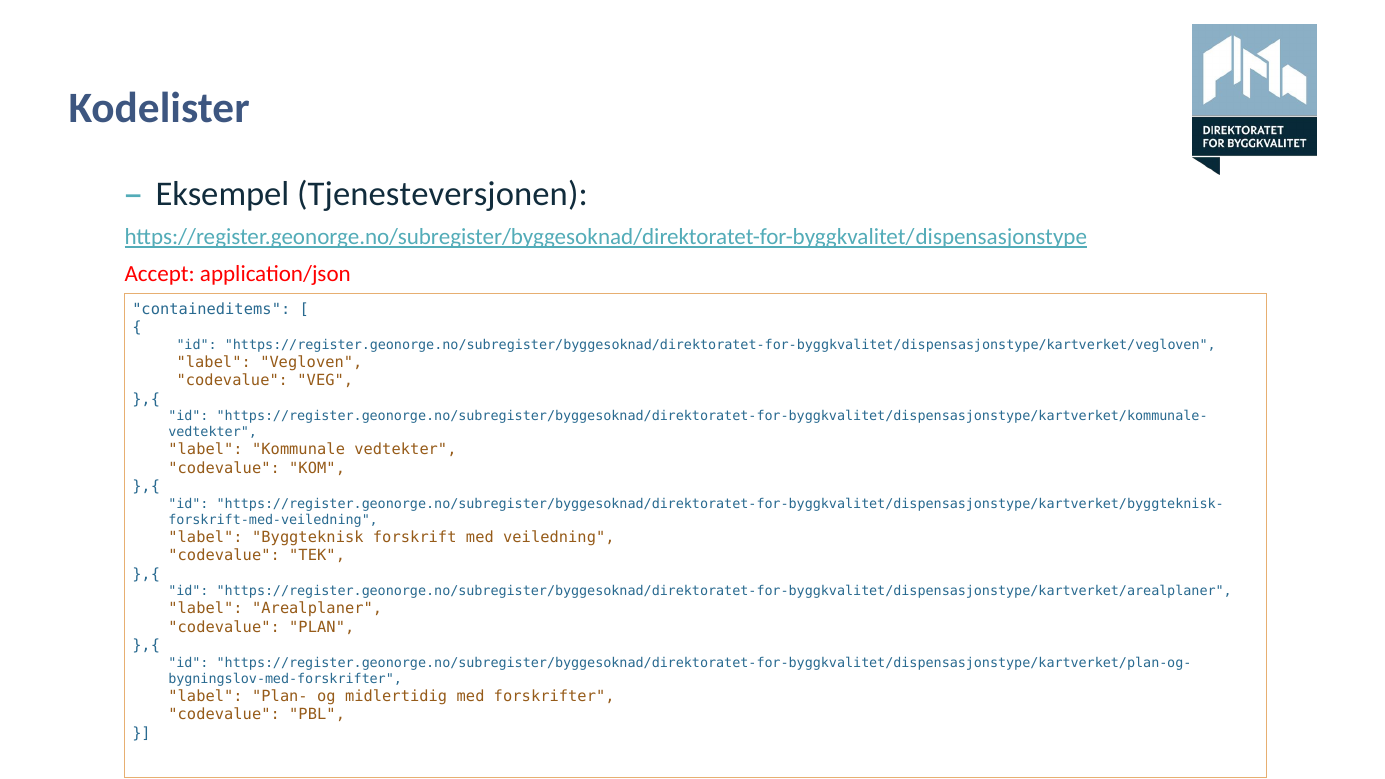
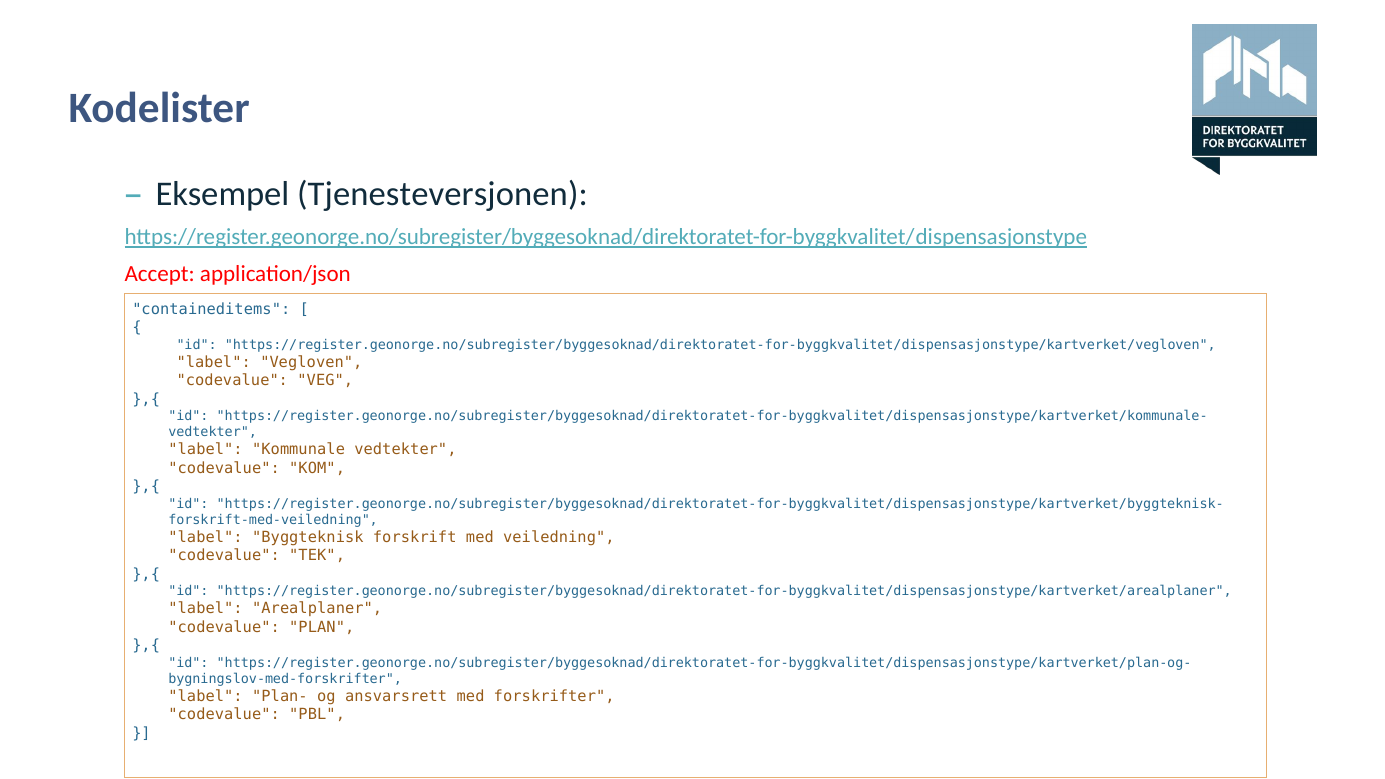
midlertidig: midlertidig -> ansvarsrett (396, 696)
